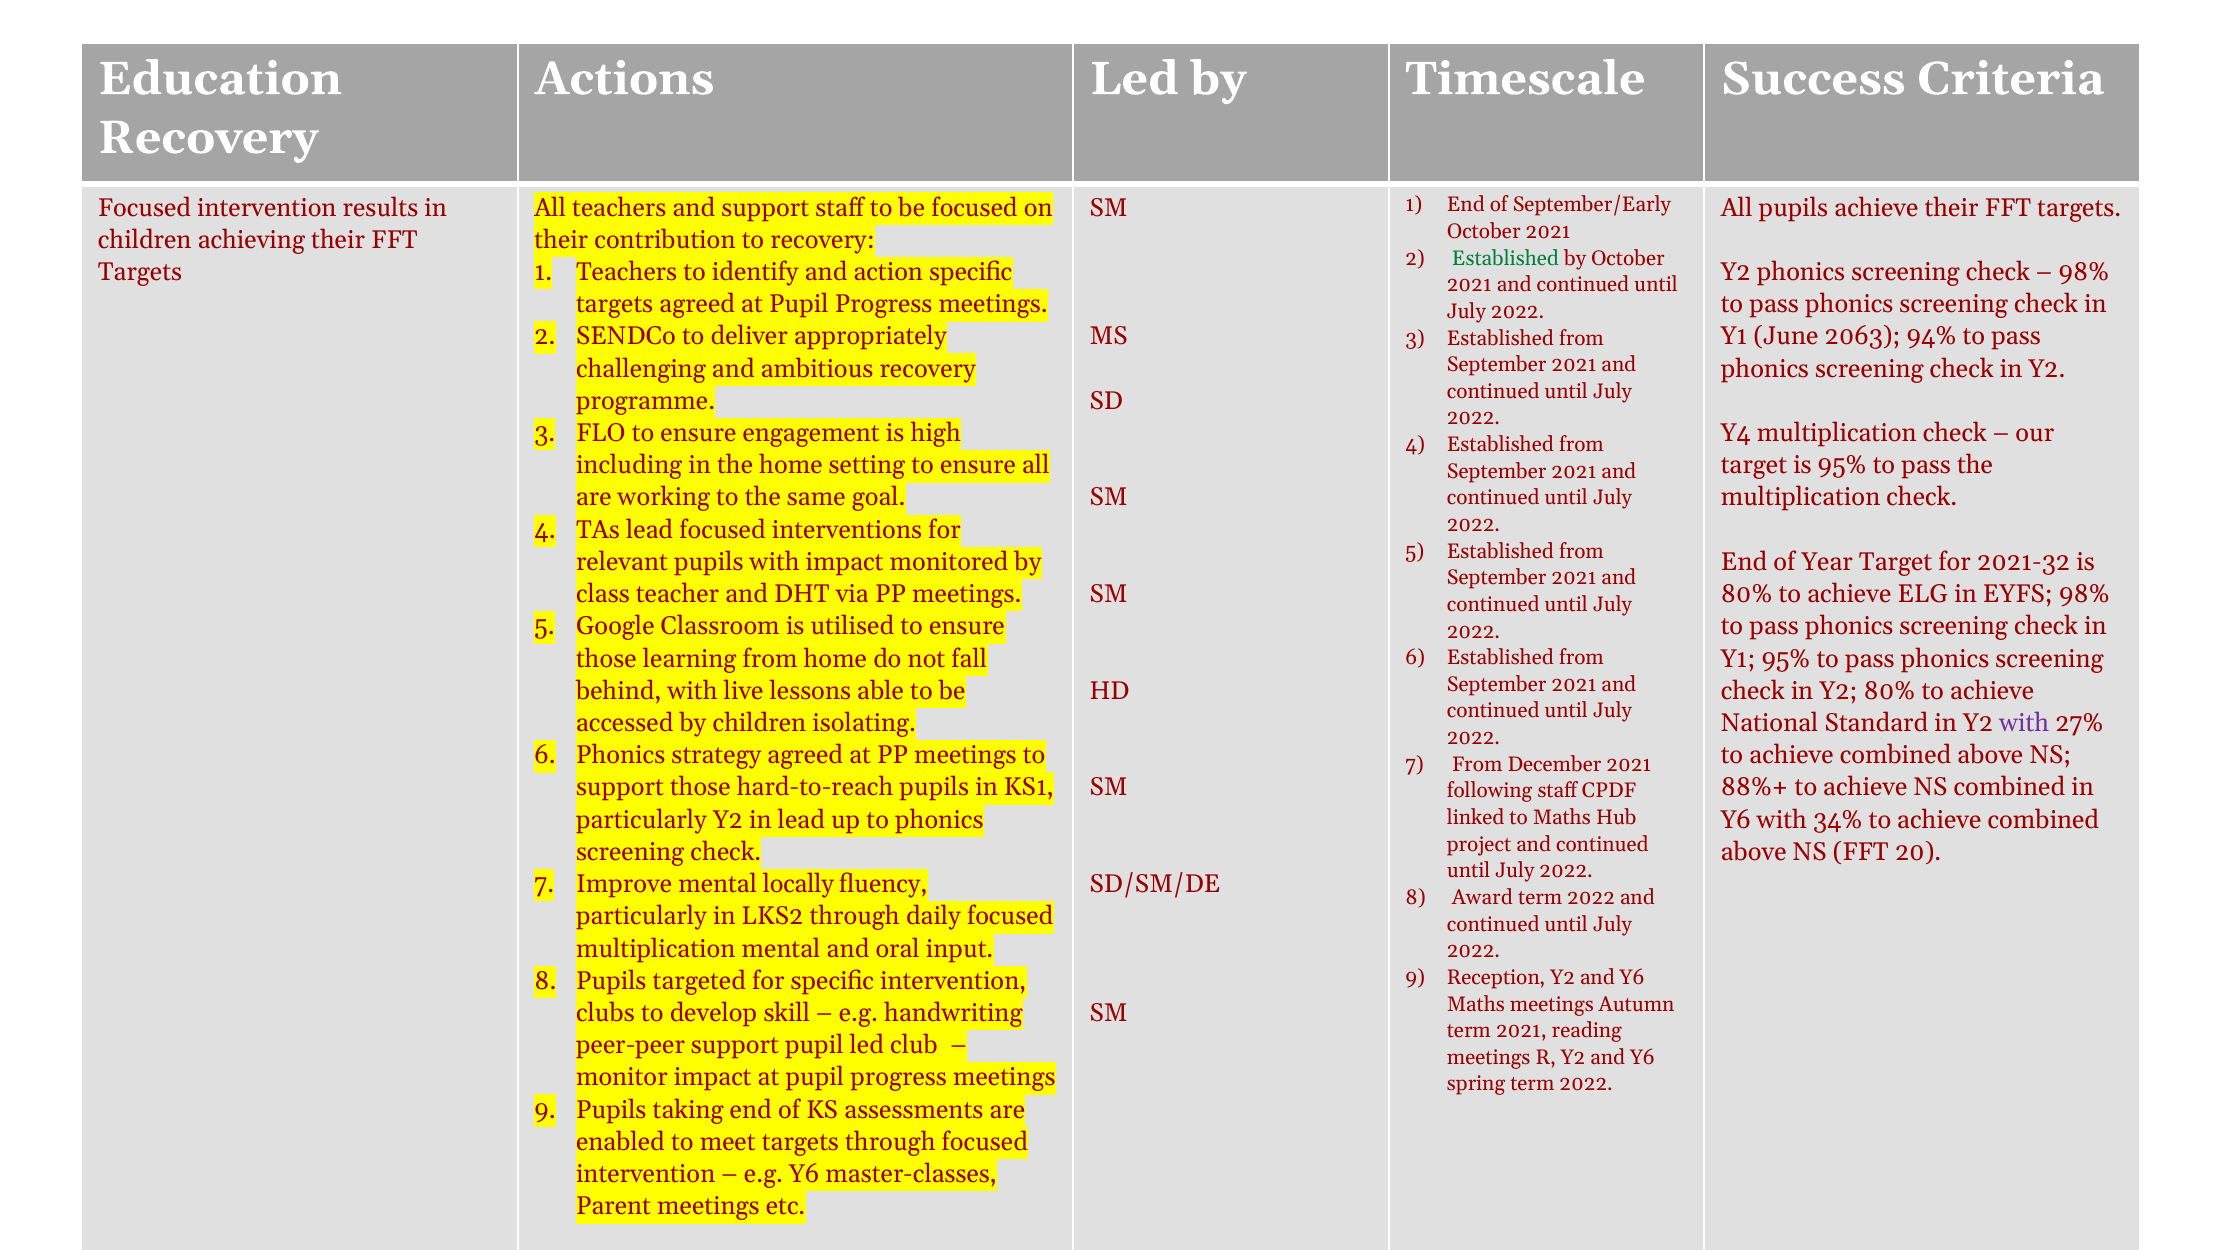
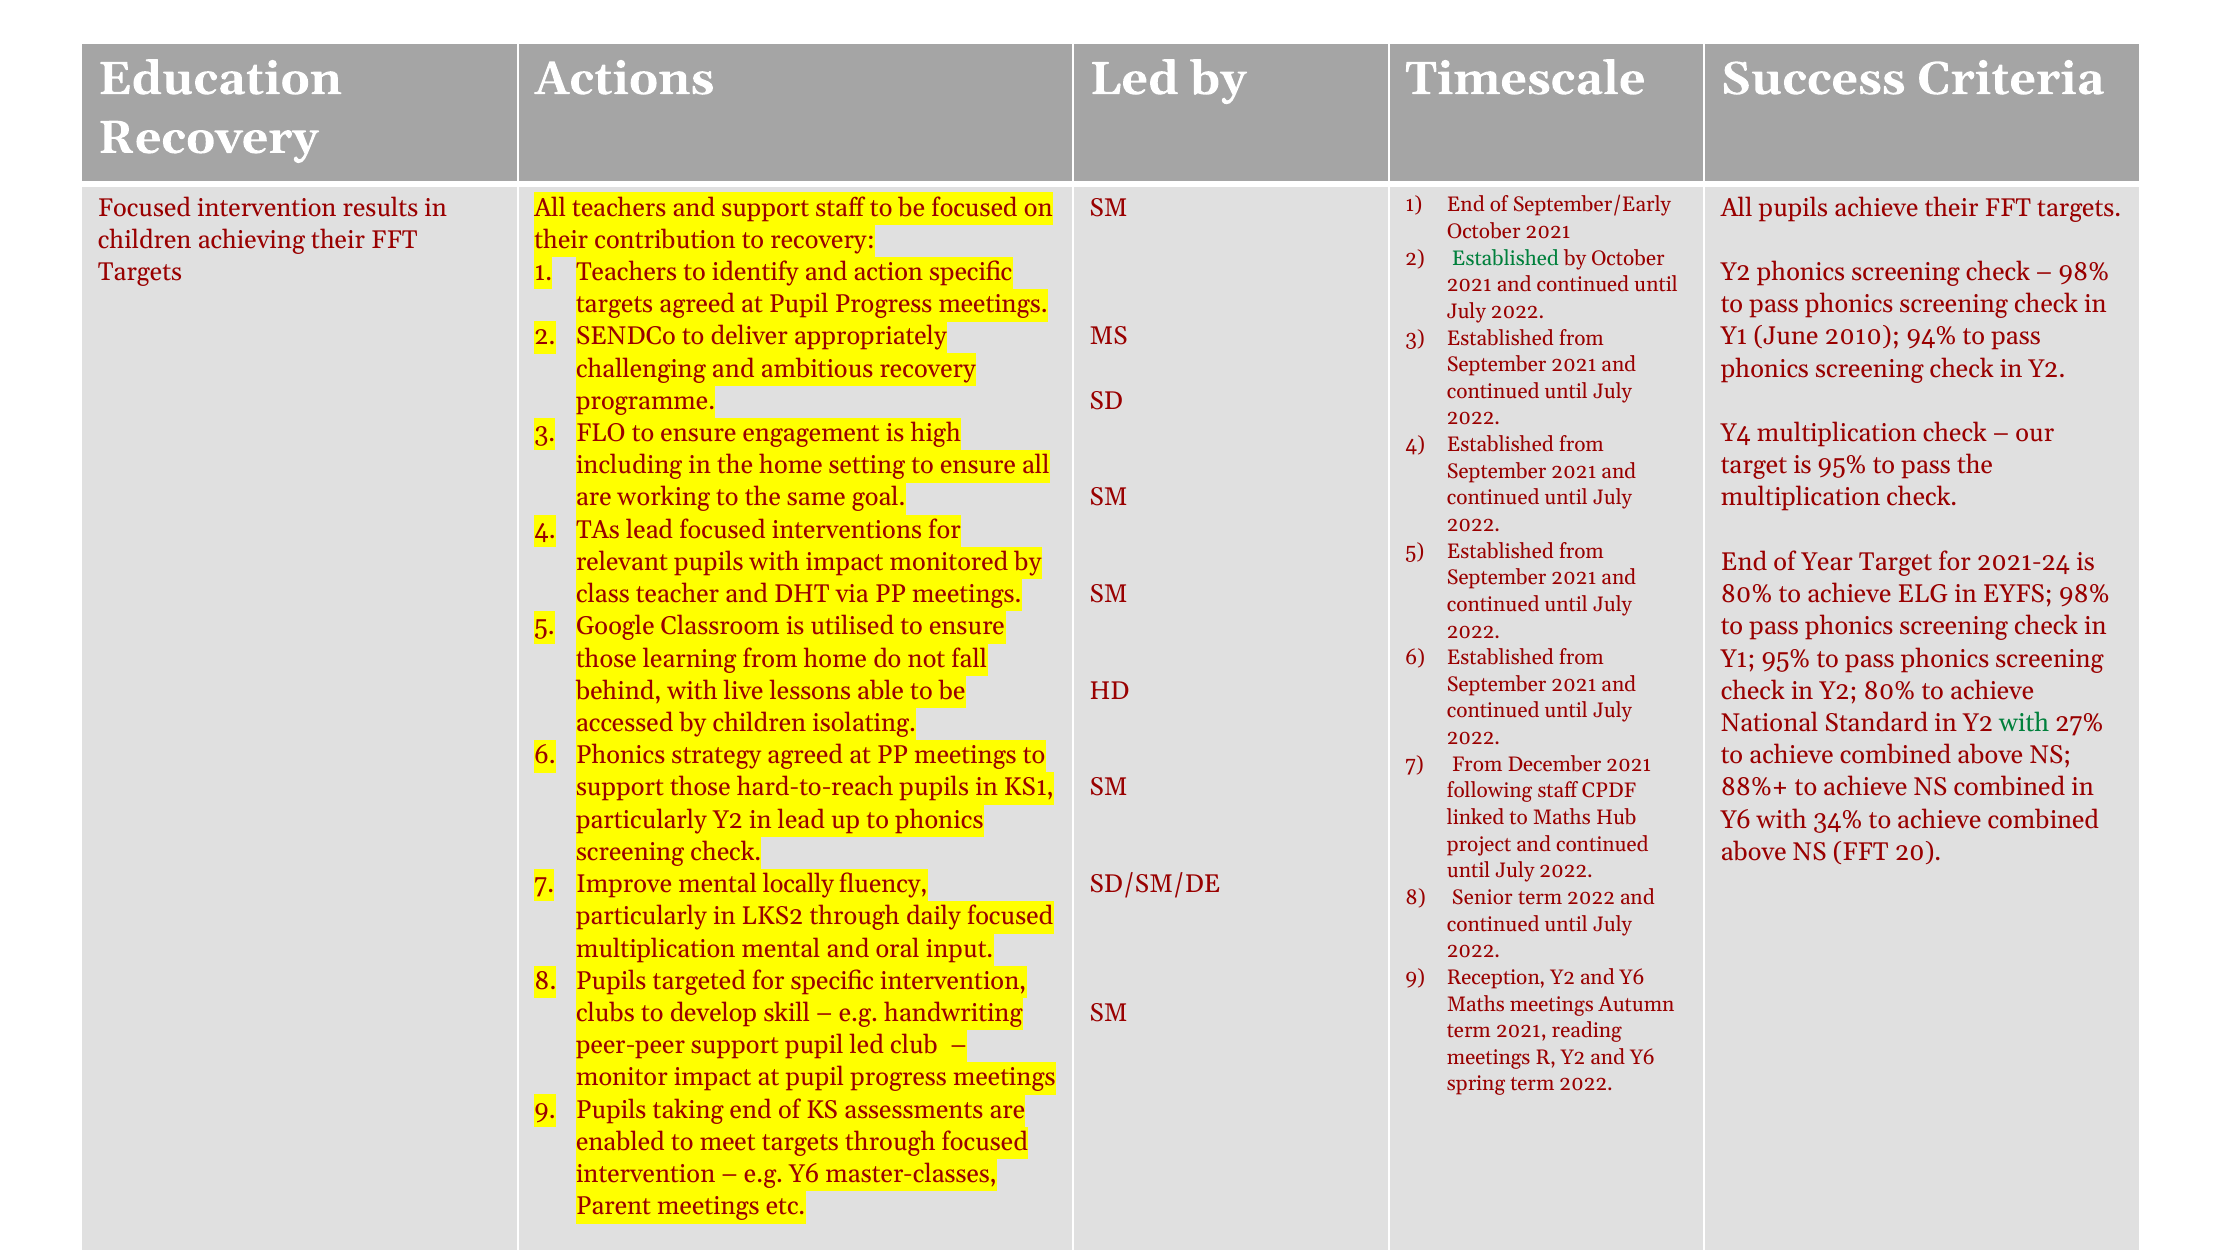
2063: 2063 -> 2010 (1862, 336)
2021-32: 2021-32 -> 2021-24 (2024, 562)
with colour: purple -> green (2024, 723)
Award: Award -> Senior (1482, 897)
